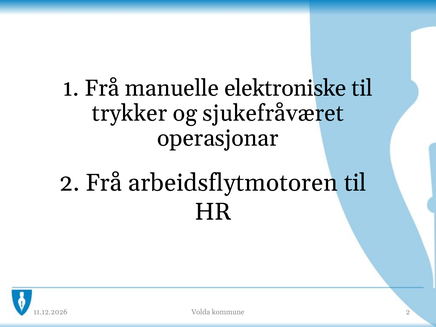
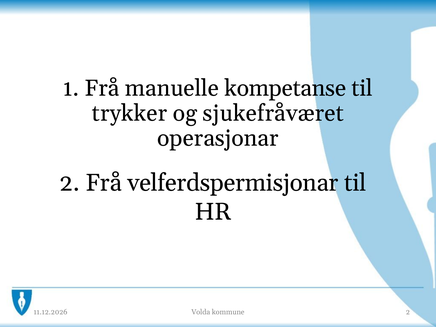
elektroniske: elektroniske -> kompetanse (285, 88)
arbeidsflytmotoren: arbeidsflytmotoren -> velferdspermisjonar (233, 183)
